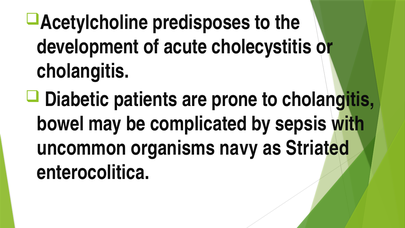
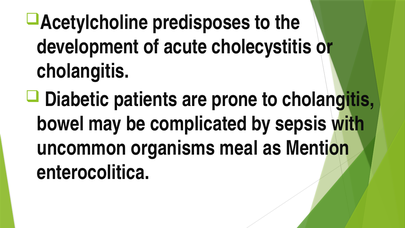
navy: navy -> meal (239, 148)
Striated: Striated -> Mention (318, 148)
